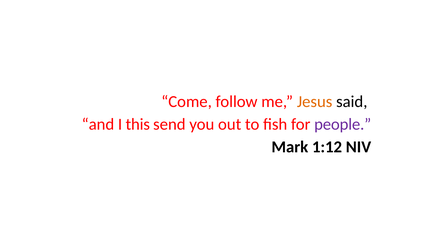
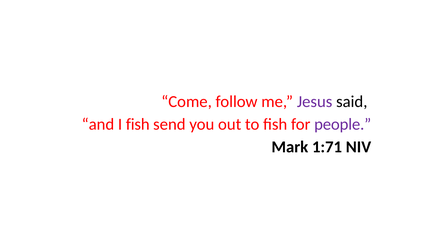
Jesus colour: orange -> purple (315, 101)
I this: this -> fish (138, 124)
1:12: 1:12 -> 1:71 (327, 147)
